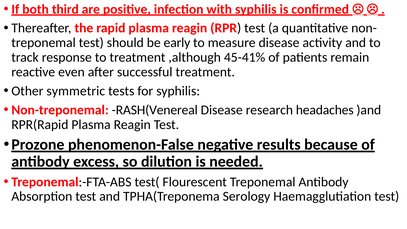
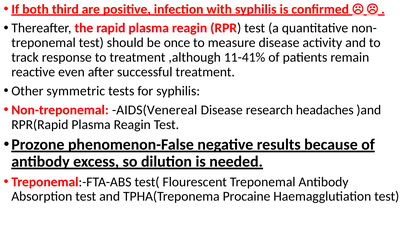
early: early -> once (177, 43)
45-41%: 45-41% -> 11-41% (245, 57)
RASH(Venereal: RASH(Venereal -> AIDS(Venereal (155, 110)
Serology: Serology -> Procaine (247, 196)
